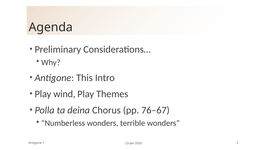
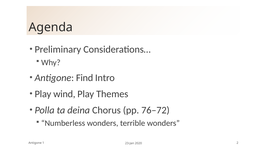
This: This -> Find (85, 78)
76–67: 76–67 -> 76–72 (155, 110)
